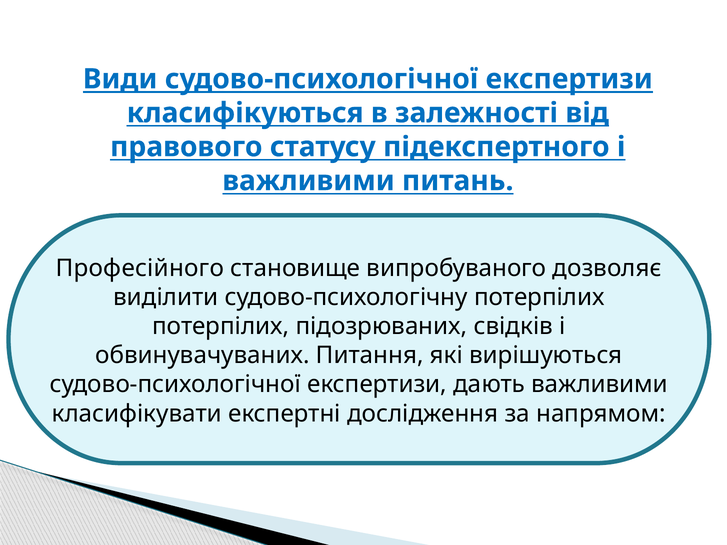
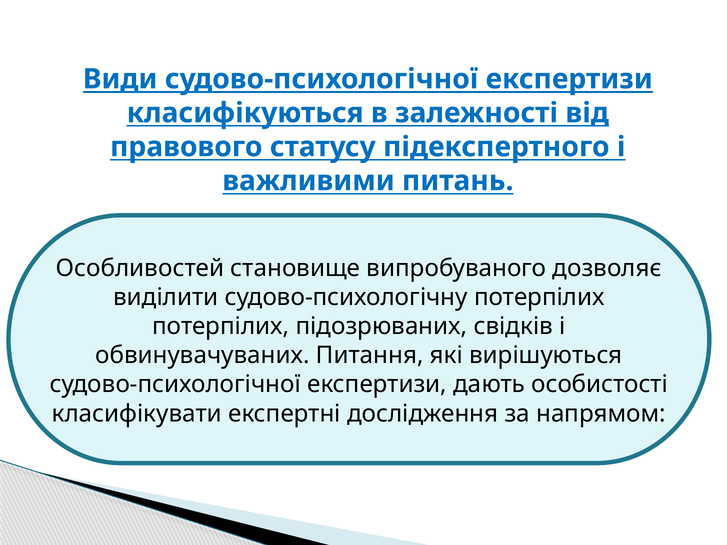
Професійного: Професійного -> Особливостей (140, 268)
дають важливими: важливими -> особистості (600, 385)
